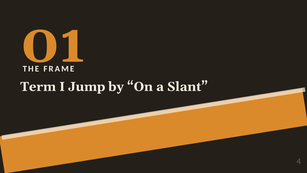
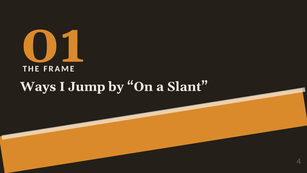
Term: Term -> Ways (38, 87)
